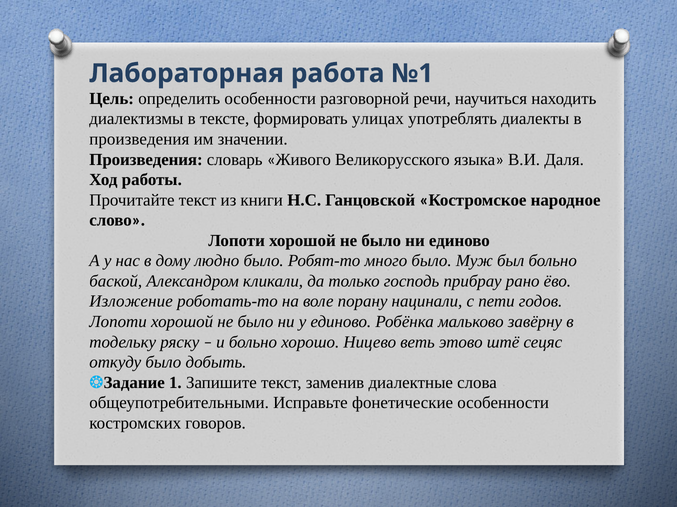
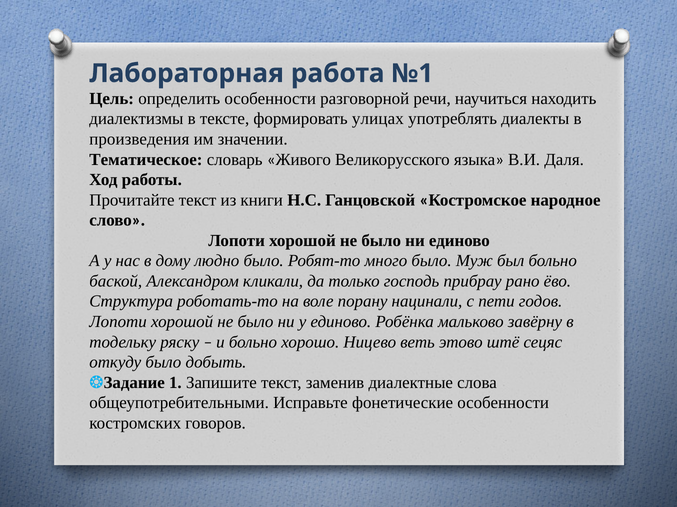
Произведения: Произведения -> Тематическое (146, 160)
Изложение: Изложение -> Структура (131, 302)
